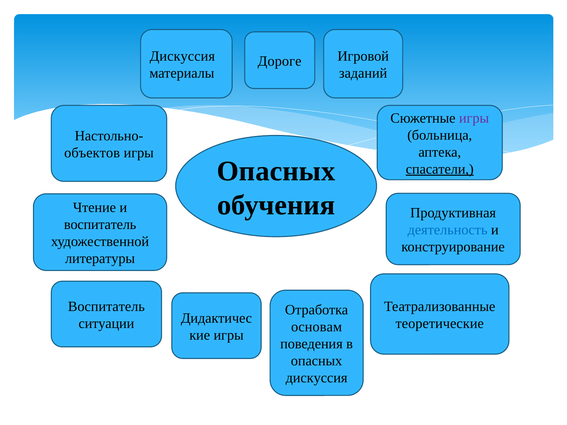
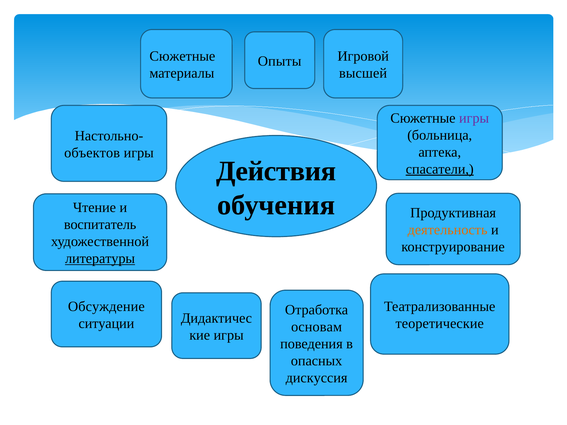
Дискуссия: Дискуссия -> Сюжетные (182, 56)
Дороге: Дороге -> Опыты (280, 61)
заданий: заданий -> высшей (363, 73)
Опасных: Опасных -> Действия (276, 171)
деятельность colour: blue -> orange (448, 230)
литературы underline: none -> present (100, 259)
Воспитатель: Воспитатель -> Обсуждение (106, 307)
